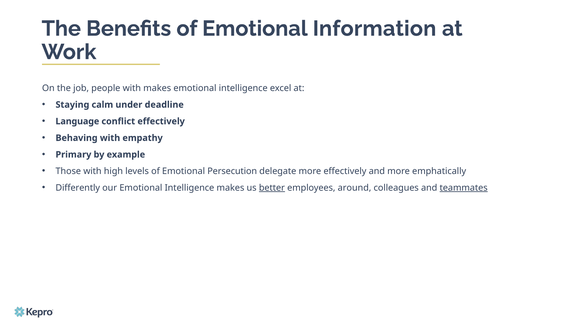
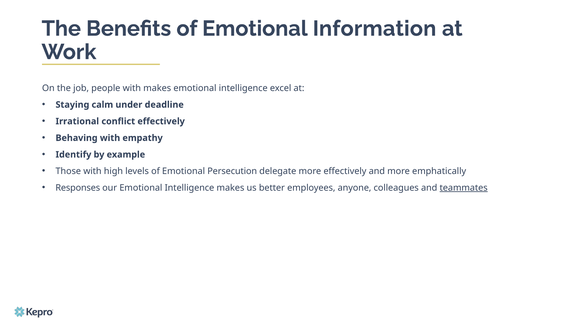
Language: Language -> Irrational (77, 121)
Primary: Primary -> Identify (73, 155)
Differently: Differently -> Responses (78, 188)
better underline: present -> none (272, 188)
around: around -> anyone (355, 188)
